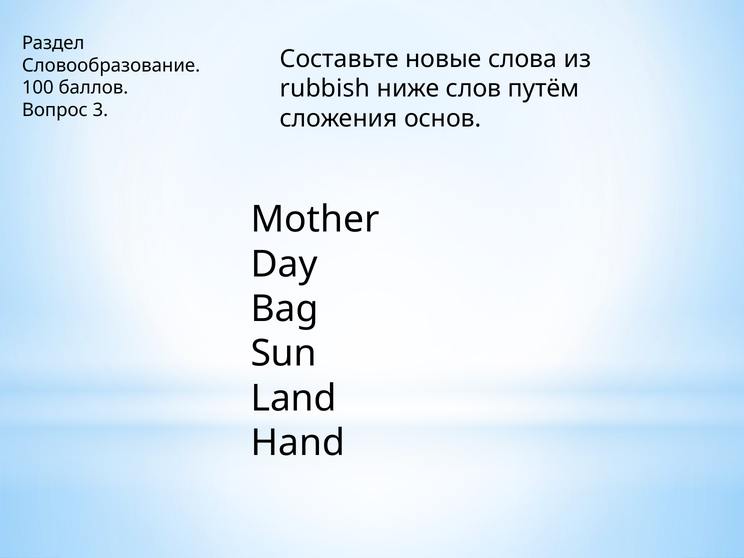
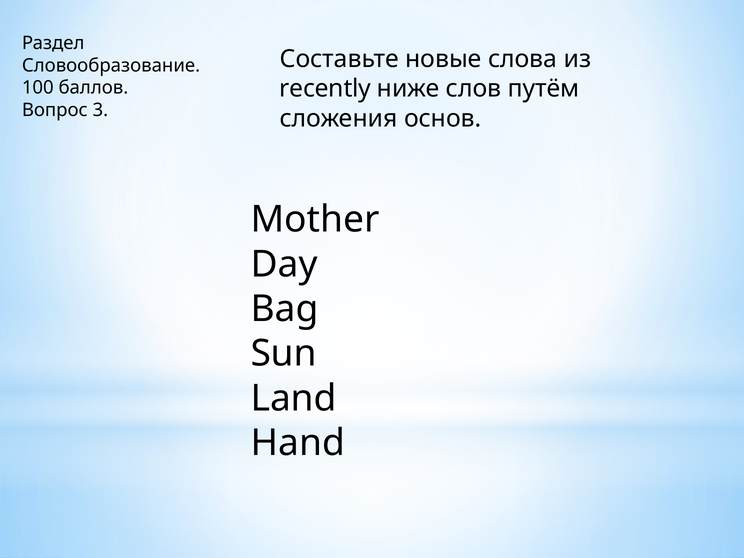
rubbish: rubbish -> recently (325, 89)
